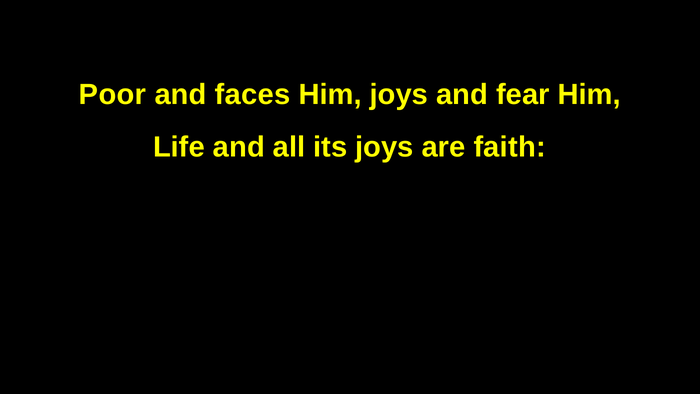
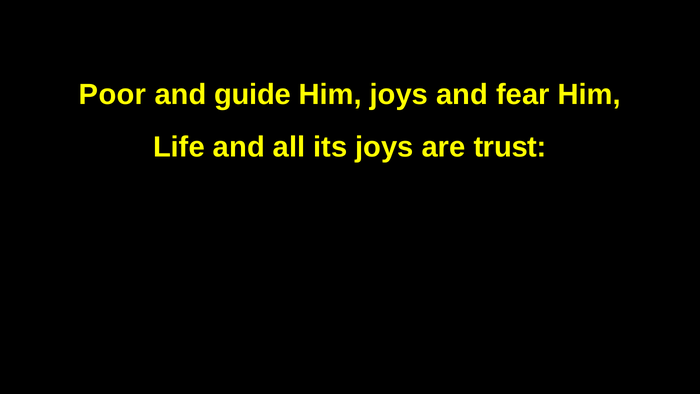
faces: faces -> guide (253, 95)
faith: faith -> trust (510, 147)
